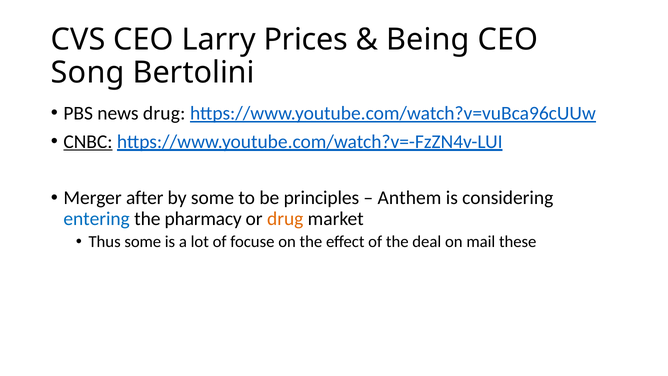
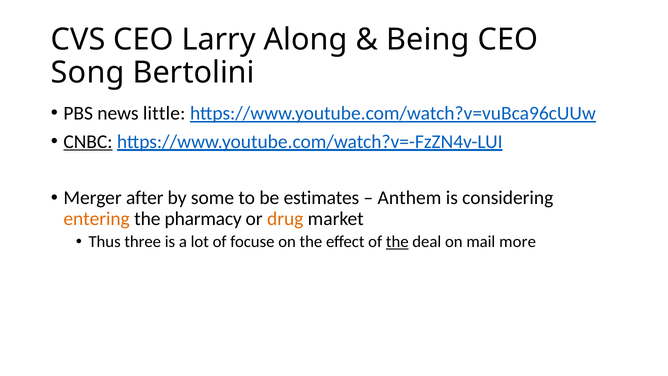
Prices: Prices -> Along (306, 40)
news drug: drug -> little (164, 113)
principles: principles -> estimates (321, 198)
entering colour: blue -> orange (97, 219)
Thus some: some -> three (143, 242)
the underline: none -> present (397, 242)
these: these -> more (518, 242)
